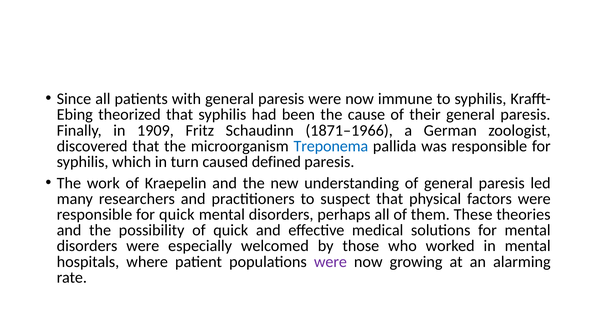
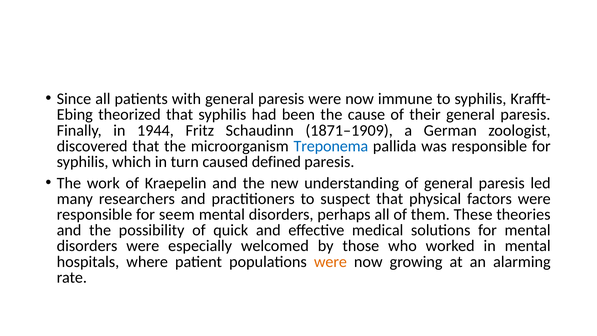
1909: 1909 -> 1944 (155, 130)
1871–1966: 1871–1966 -> 1871–1909 (349, 130)
for quick: quick -> seem (177, 214)
were colour: purple -> orange (330, 262)
